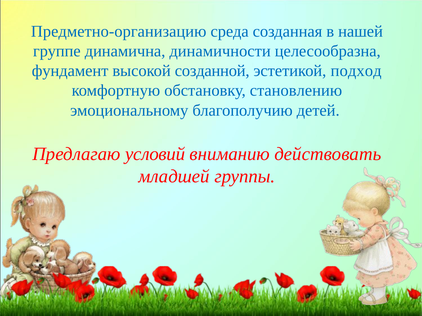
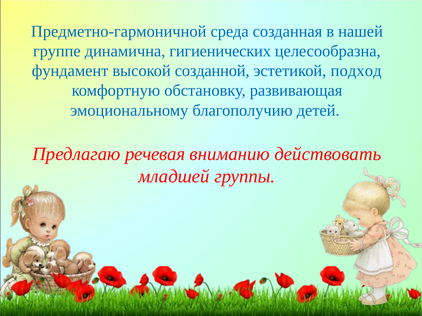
Предметно-организацию: Предметно-организацию -> Предметно-гармоничной (119, 32)
динамичности: динамичности -> гигиенических (220, 51)
становлению: становлению -> развивающая (296, 91)
условий: условий -> речевая (155, 154)
